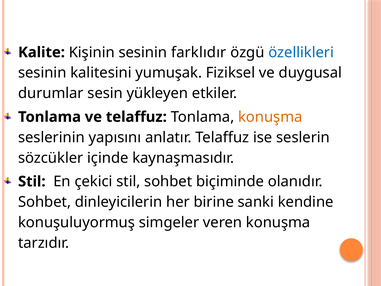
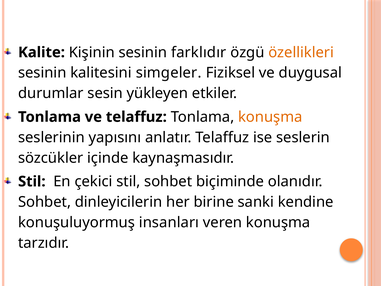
özellikleri colour: blue -> orange (301, 52)
yumuşak: yumuşak -> simgeler (169, 73)
simgeler: simgeler -> insanları (169, 222)
